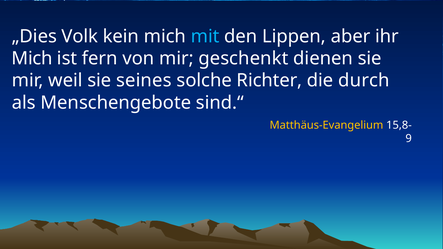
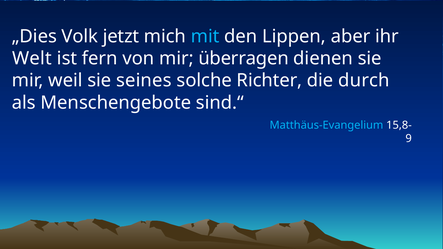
kein: kein -> jetzt (121, 36)
Mich: Mich -> Welt (32, 58)
geschenkt: geschenkt -> überragen (244, 58)
Matthäus-Evangelium colour: yellow -> light blue (326, 125)
